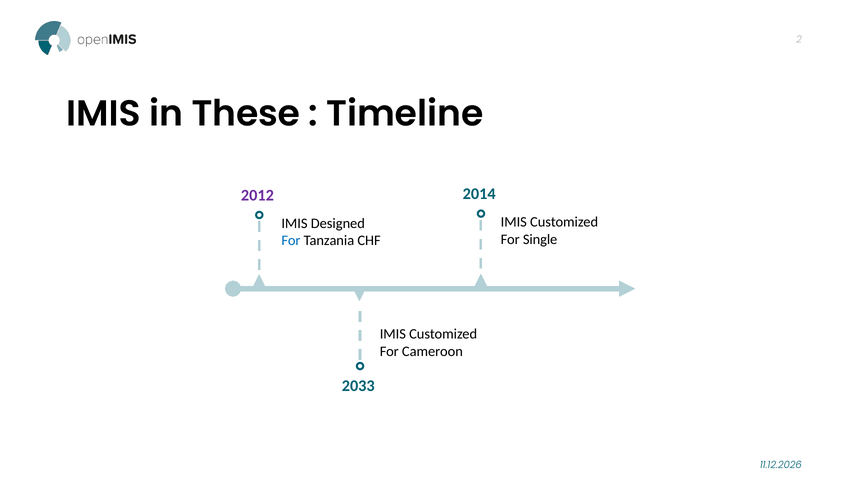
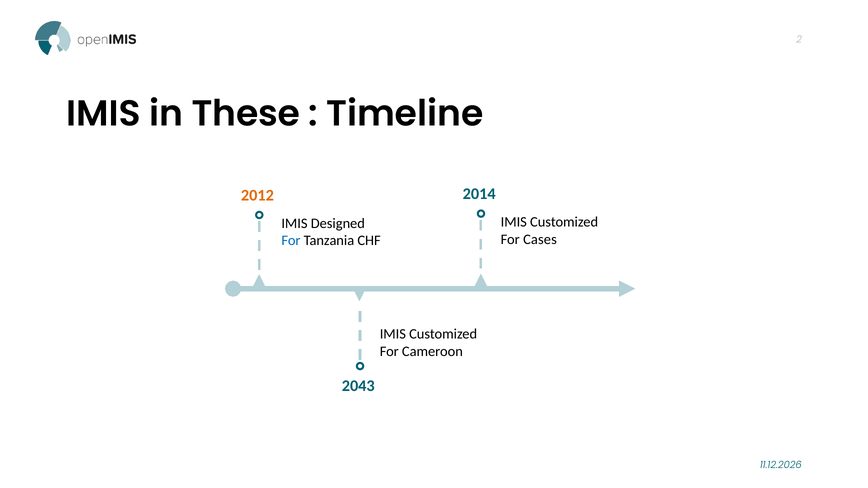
2012 colour: purple -> orange (257, 195)
Single: Single -> Cases (540, 239)
2033: 2033 -> 2043 (358, 386)
